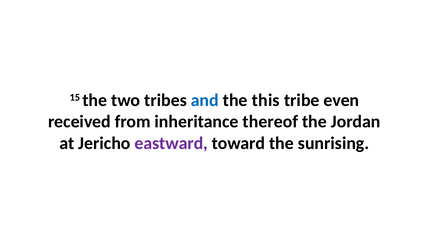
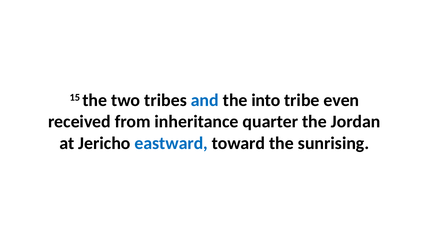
this: this -> into (266, 100)
thereof: thereof -> quarter (270, 122)
eastward colour: purple -> blue (171, 143)
